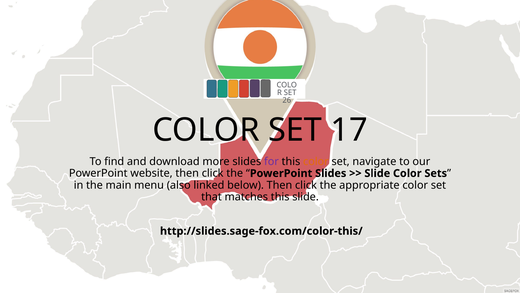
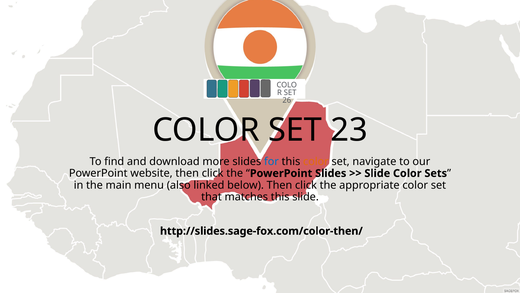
17: 17 -> 23 (349, 130)
for colour: purple -> blue (271, 161)
http://slides.sage-fox.com/color-this/: http://slides.sage-fox.com/color-this/ -> http://slides.sage-fox.com/color-then/ (261, 231)
